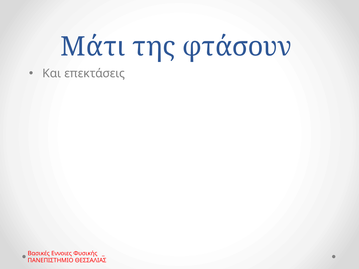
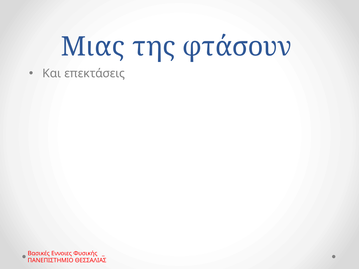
Μάτι: Μάτι -> Μιας (93, 47)
